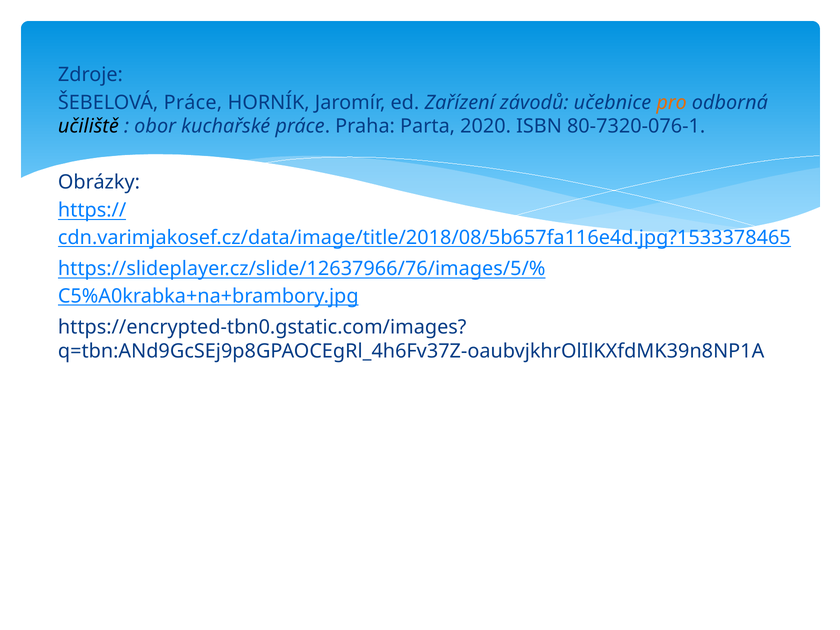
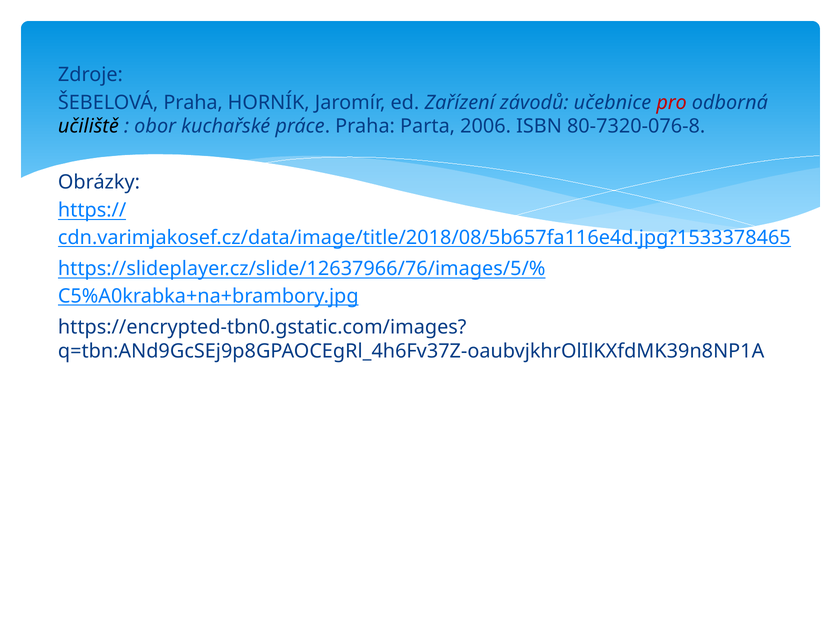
ŠEBELOVÁ Práce: Práce -> Praha (193, 103)
pro colour: orange -> red (672, 103)
2020: 2020 -> 2006 (486, 126)
80-7320-076-1: 80-7320-076-1 -> 80-7320-076-8 (636, 126)
